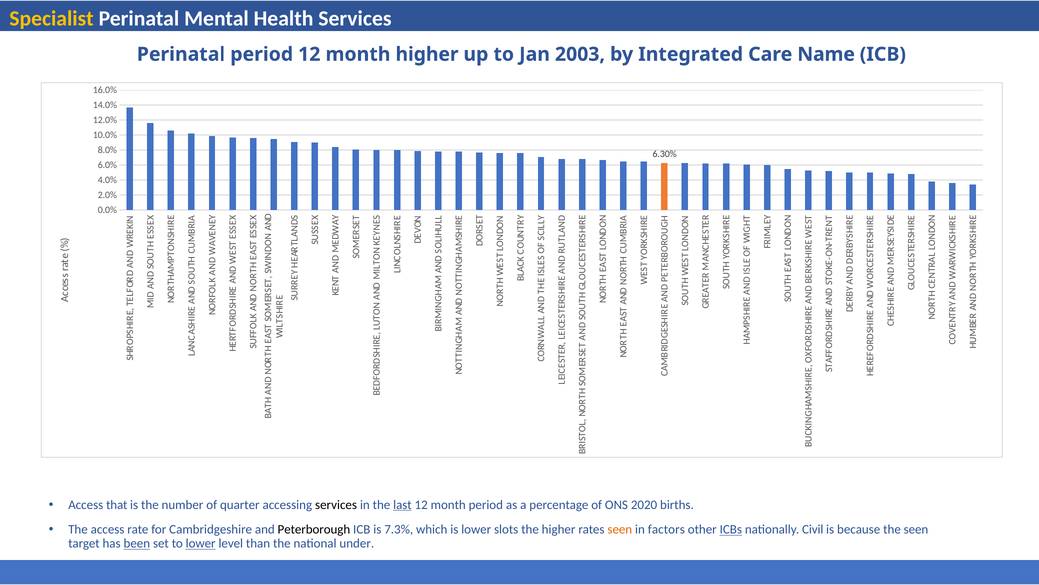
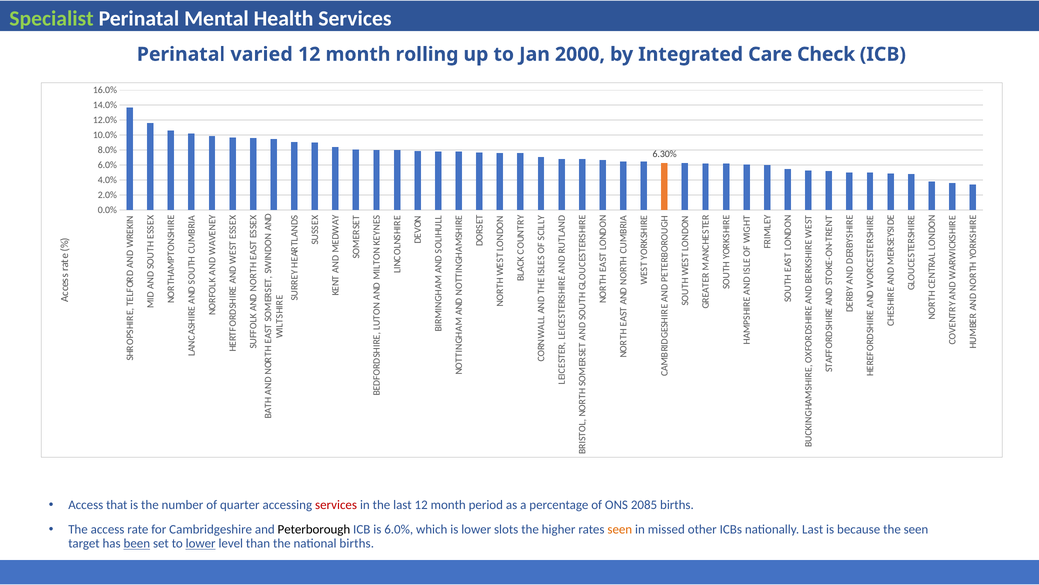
Specialist colour: yellow -> light green (52, 18)
Perinatal period: period -> varied (262, 54)
month higher: higher -> rolling (427, 54)
2003: 2003 -> 2000 (580, 54)
Name: Name -> Check (826, 54)
services colour: black -> red (336, 504)
last underline: present -> none (402, 504)
2020: 2020 -> 2085 (644, 504)
is 7.3%: 7.3% -> 6.0% (399, 529)
factors: factors -> missed (666, 529)
ICBs underline: present -> none (731, 529)
nationally Civil: Civil -> Last (813, 529)
national under: under -> births (357, 543)
